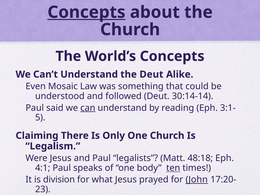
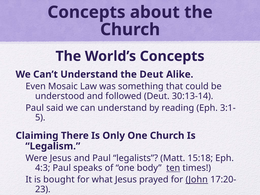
Concepts underline: present -> none (86, 12)
30:14-14: 30:14-14 -> 30:13-14 (193, 96)
can underline: present -> none (88, 108)
48:18: 48:18 -> 15:18 (200, 158)
4:1: 4:1 -> 4:3 (43, 168)
division: division -> bought (59, 180)
